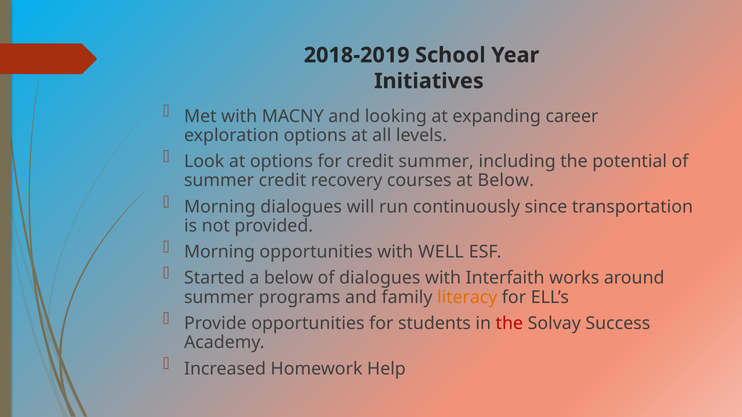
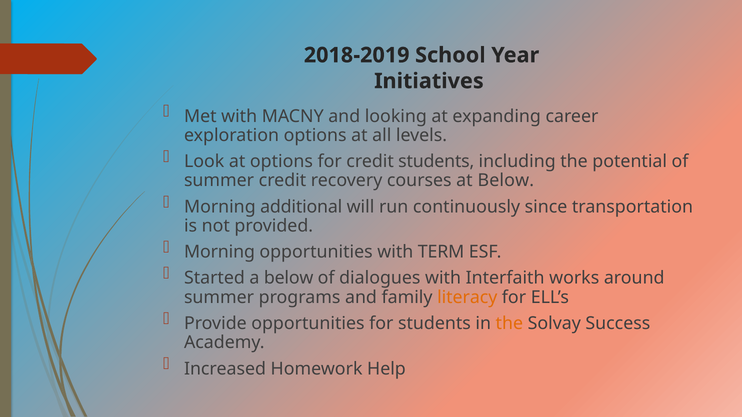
credit summer: summer -> students (436, 162)
Morning dialogues: dialogues -> additional (301, 207)
WELL: WELL -> TERM (441, 252)
the colour: red -> orange (509, 324)
